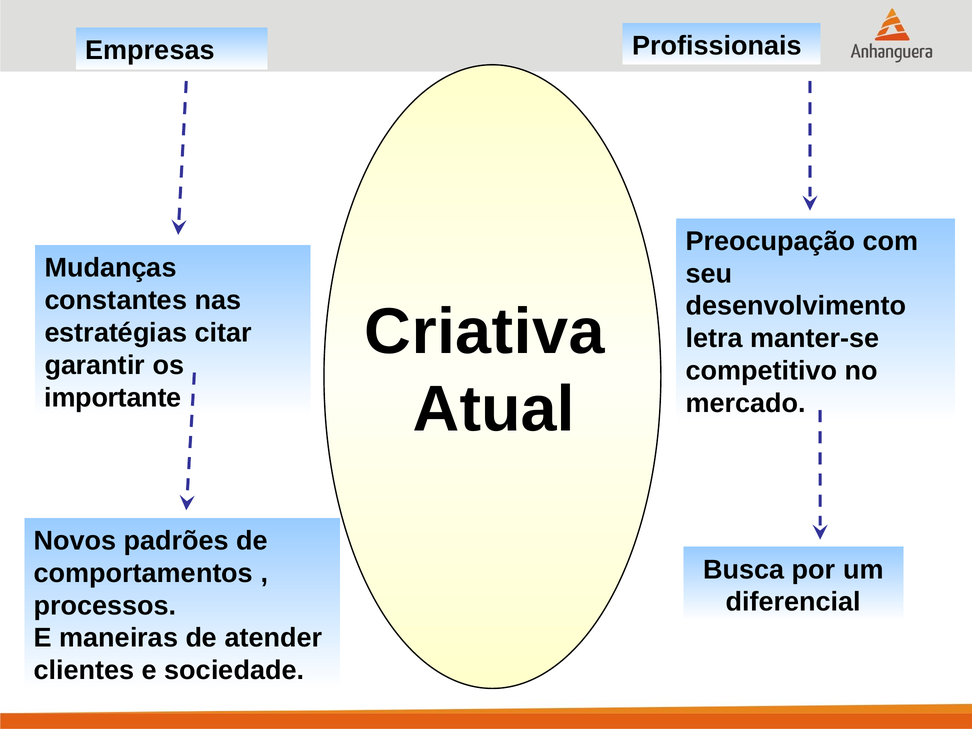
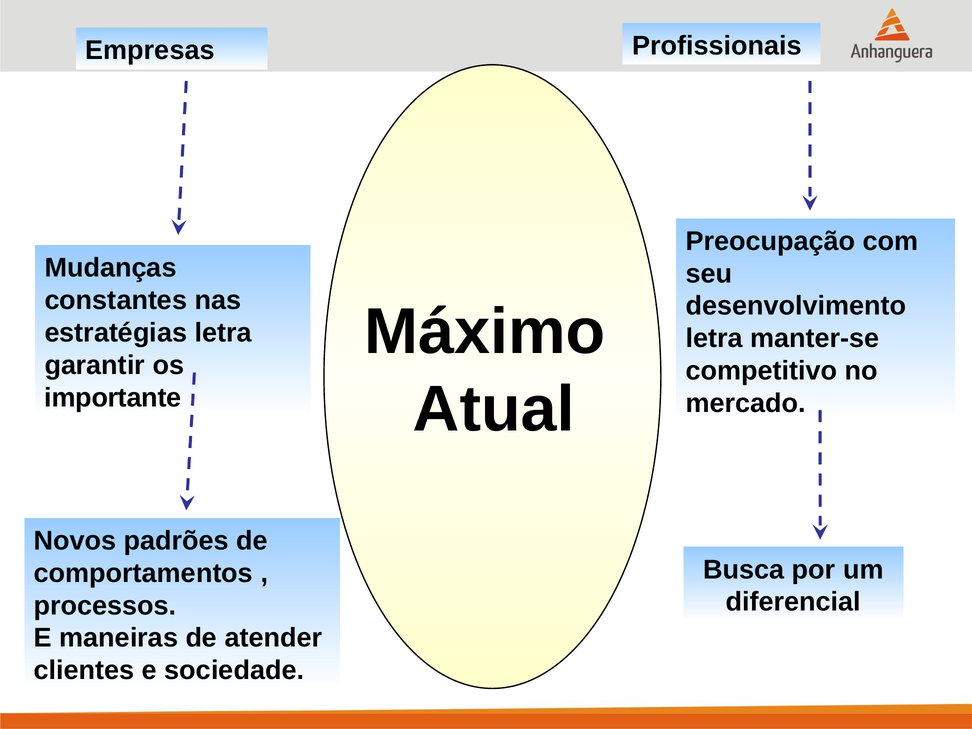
Criativa: Criativa -> Máximo (485, 332)
estratégias citar: citar -> letra (223, 333)
